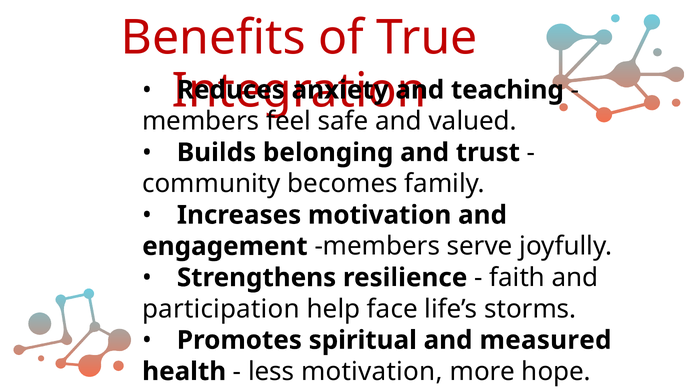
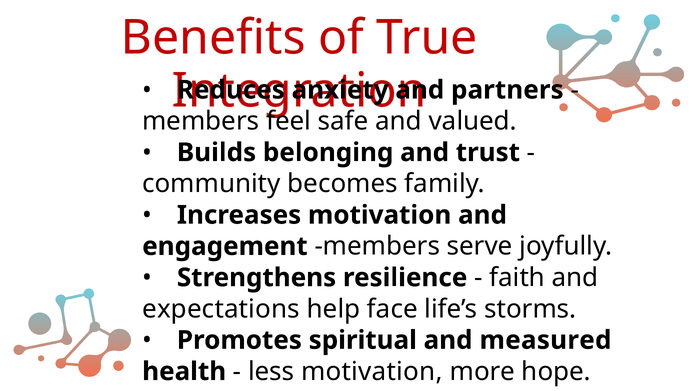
teaching: teaching -> partners (507, 90)
participation: participation -> expectations (221, 308)
